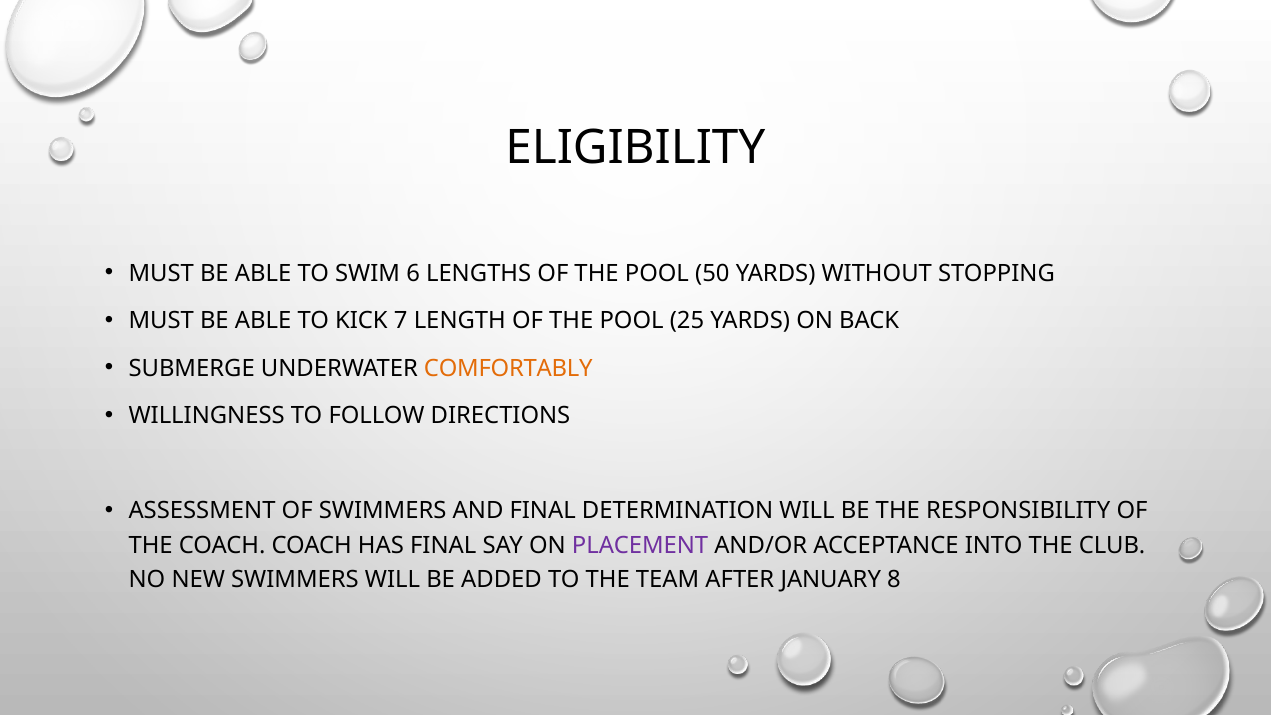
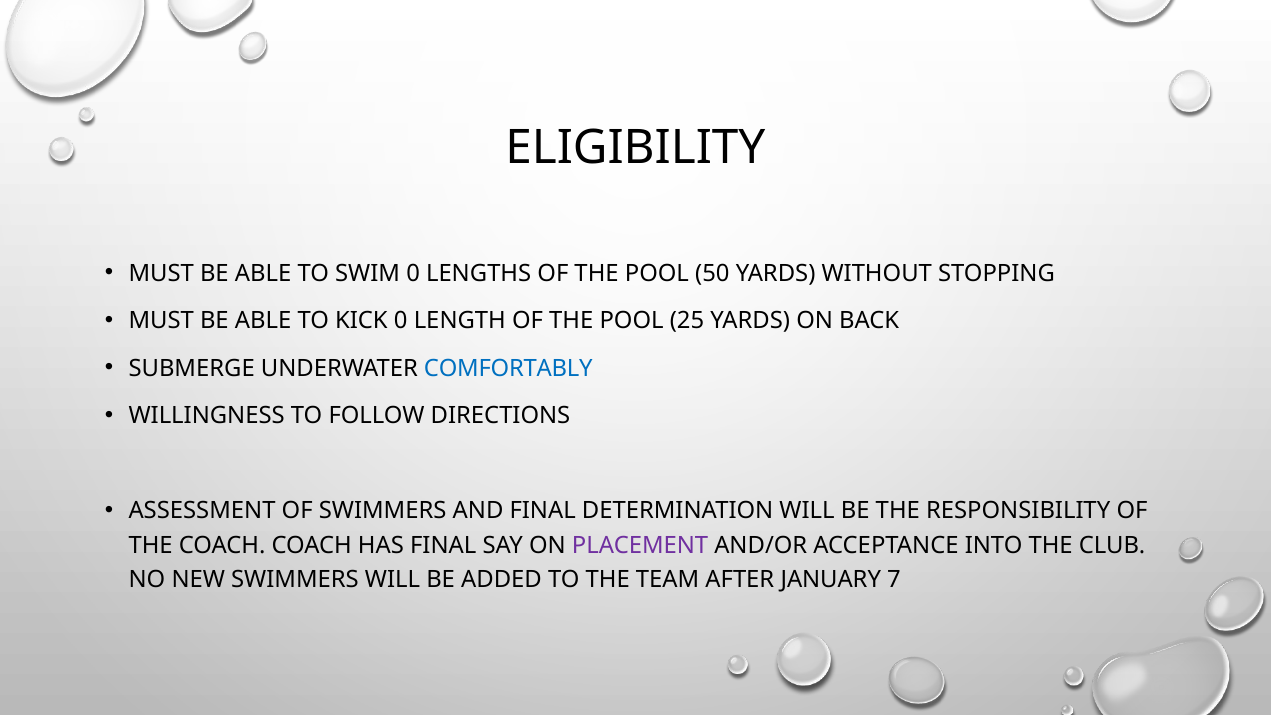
SWIM 6: 6 -> 0 (413, 273)
KICK 7: 7 -> 0 (401, 321)
COMFORTABLY colour: orange -> blue (508, 368)
8: 8 -> 7 (894, 580)
